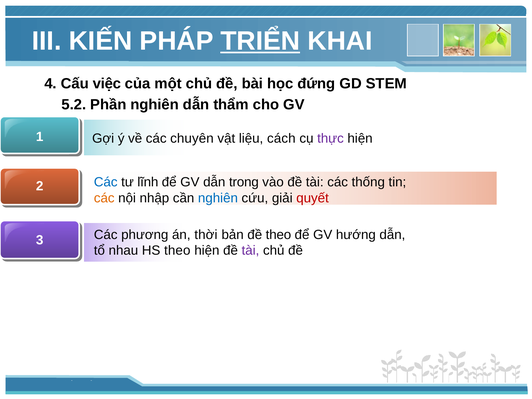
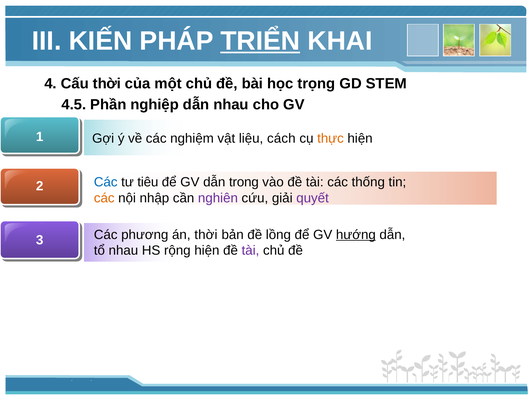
Cấu việc: việc -> thời (107, 83)
đứng: đứng -> trọng (316, 83)
5.2: 5.2 -> 4.5 (74, 105)
Phần nghiên: nghiên -> nghiệp (155, 105)
dẫn thẩm: thẩm -> nhau (231, 105)
chuyên: chuyên -> nghiệm (192, 138)
thực colour: purple -> orange (330, 138)
lĩnh: lĩnh -> tiêu (148, 182)
nghiên colour: blue -> purple (218, 198)
quyết colour: red -> purple (313, 198)
đề theo: theo -> lồng (278, 235)
hướng underline: none -> present (356, 235)
HS theo: theo -> rộng (177, 251)
